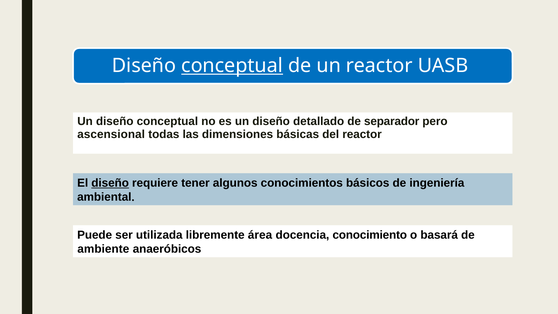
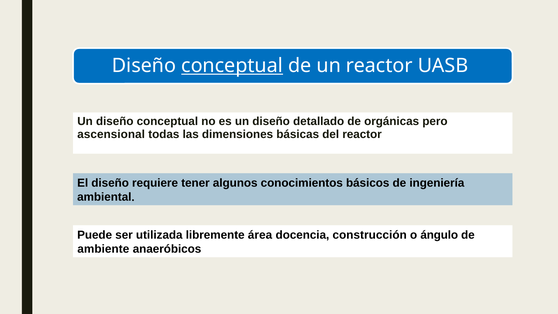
separador: separador -> orgánicas (392, 121)
diseño underline: present -> none (110, 183)
conocimiento: conocimiento -> construcción (370, 235)
basará: basará -> ángulo (439, 235)
